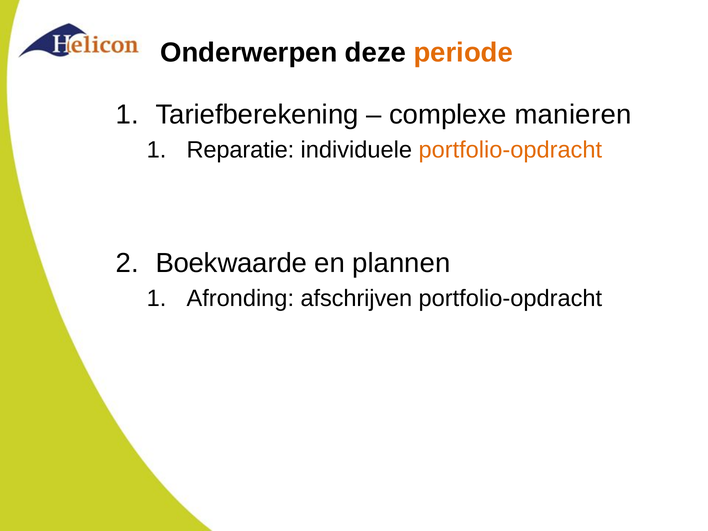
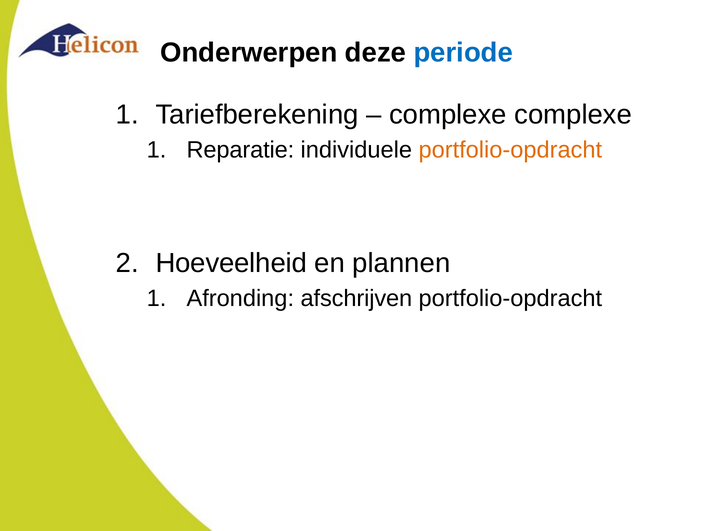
periode colour: orange -> blue (463, 53)
complexe manieren: manieren -> complexe (573, 115)
Boekwaarde: Boekwaarde -> Hoeveelheid (231, 263)
